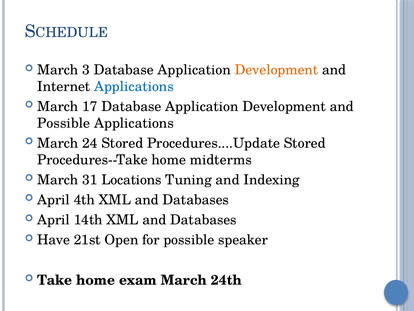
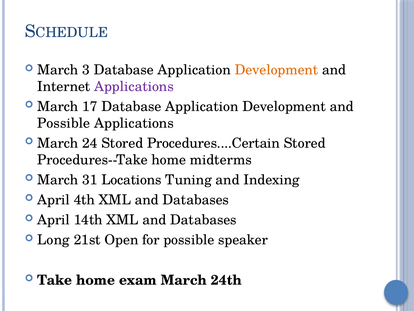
Applications colour: blue -> purple (134, 86)
Procedures....Update: Procedures....Update -> Procedures....Certain (214, 143)
Have: Have -> Long (53, 240)
